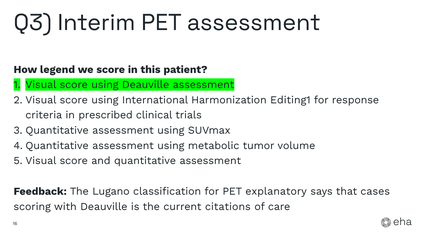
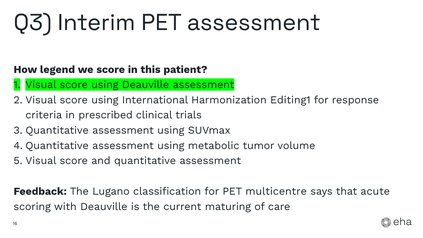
explanatory: explanatory -> multicentre (276, 191)
cases: cases -> acute (375, 191)
citations: citations -> maturing (228, 206)
